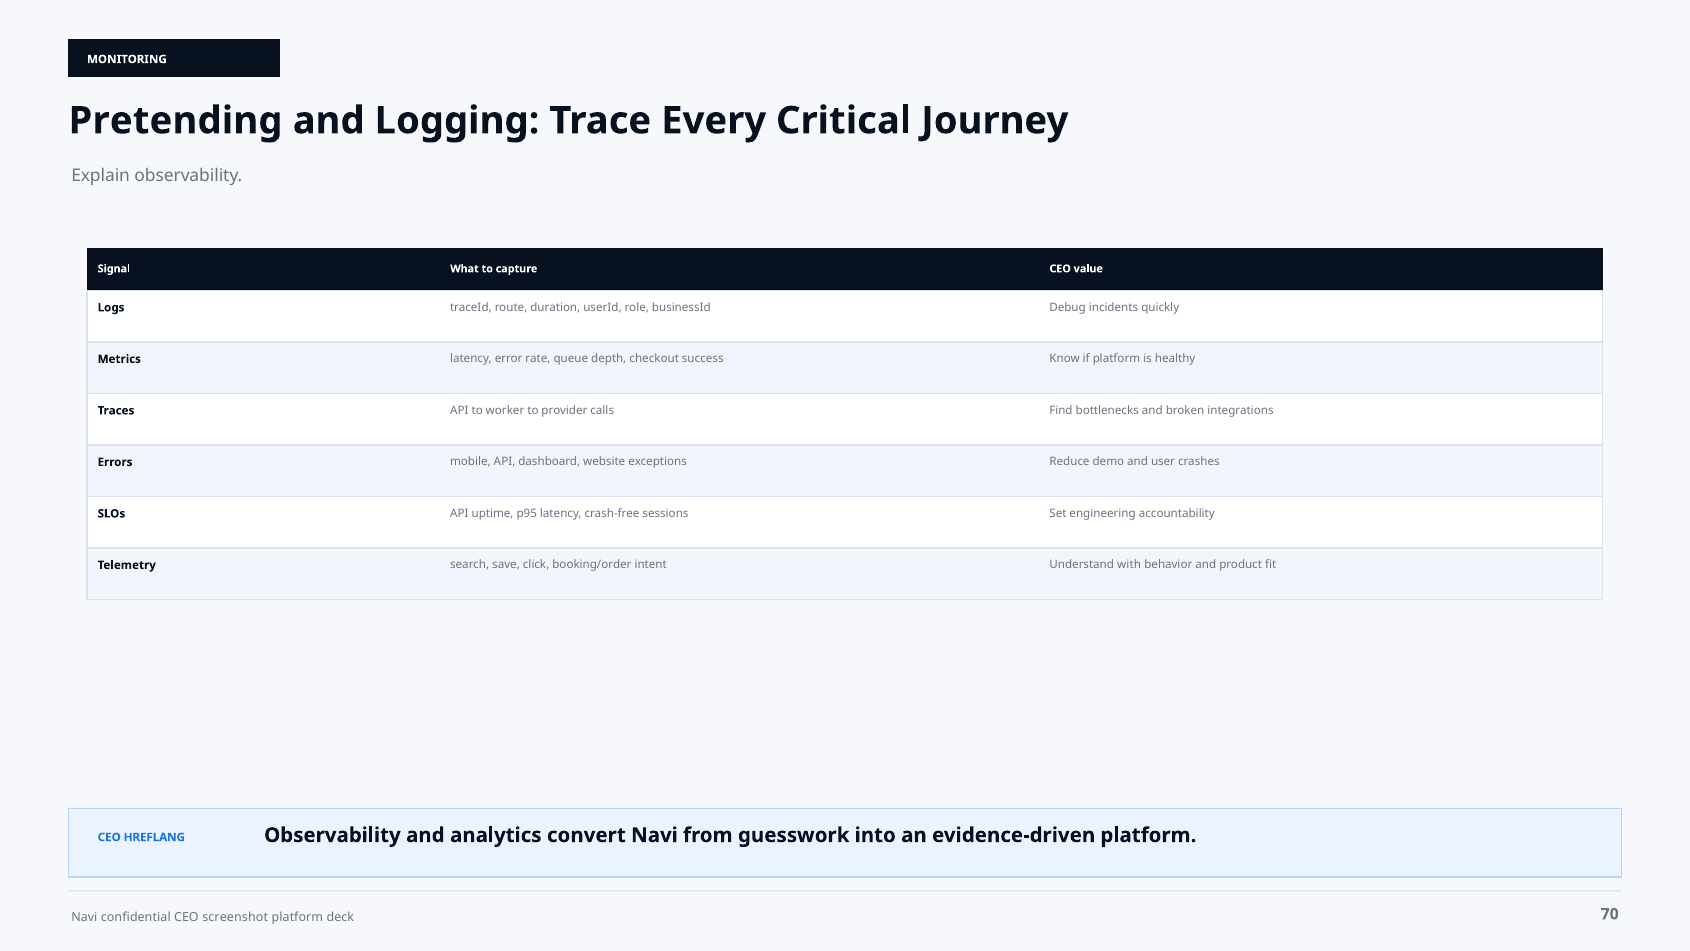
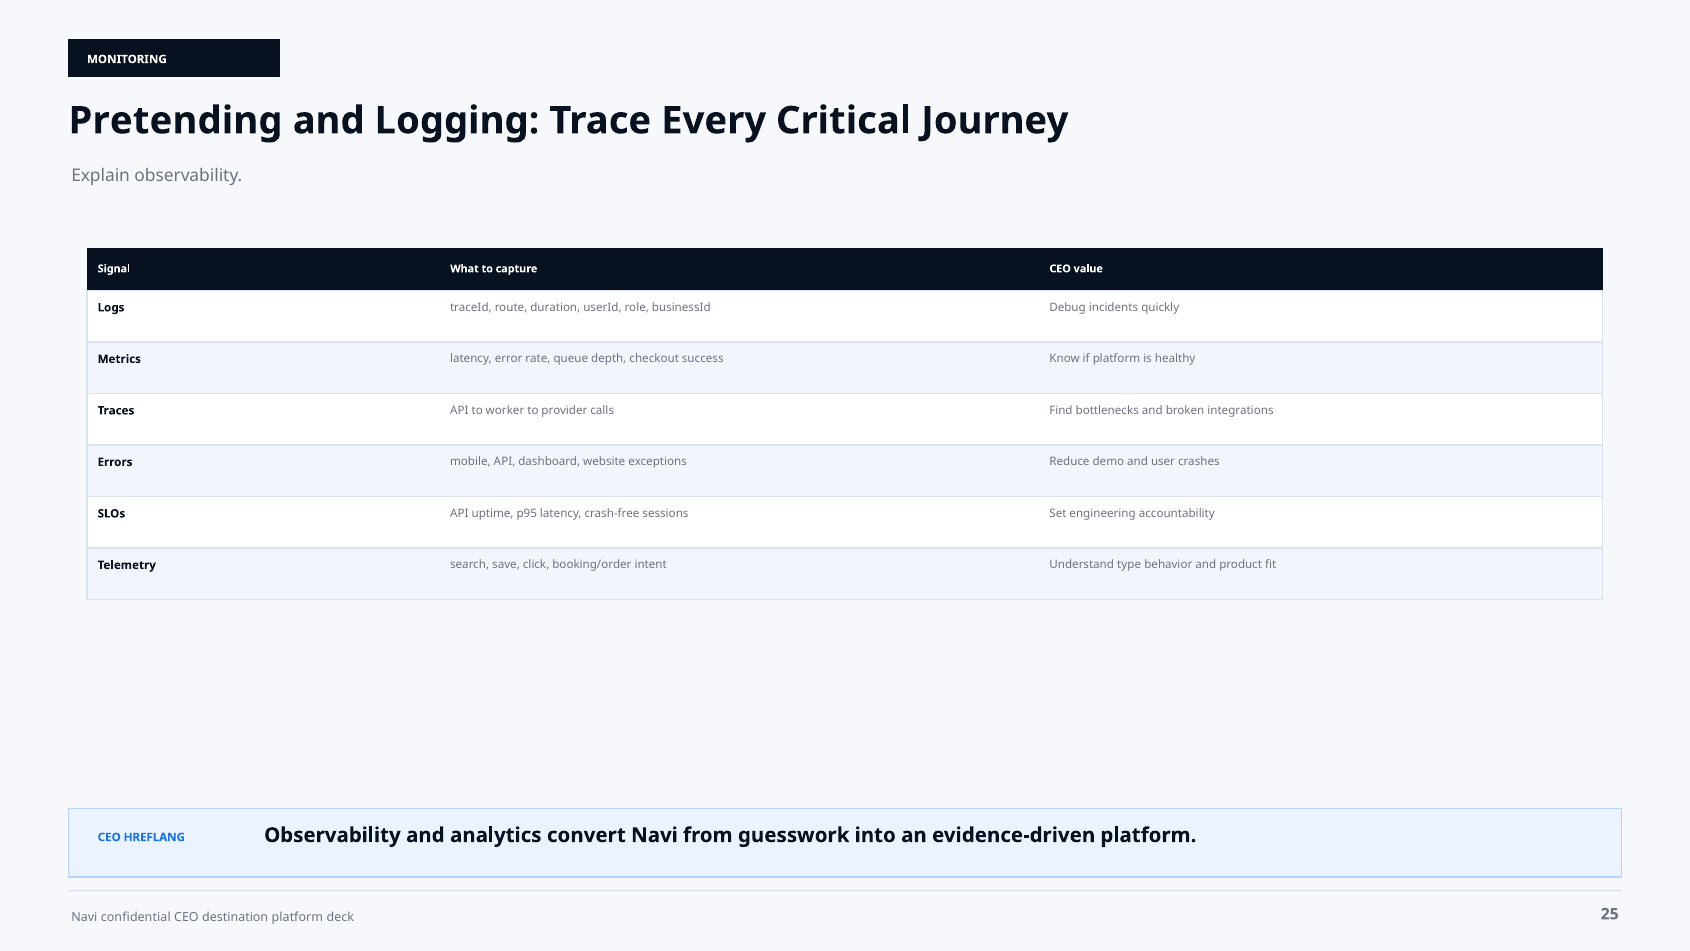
with: with -> type (1129, 565)
screenshot: screenshot -> destination (235, 917)
70: 70 -> 25 (1610, 914)
